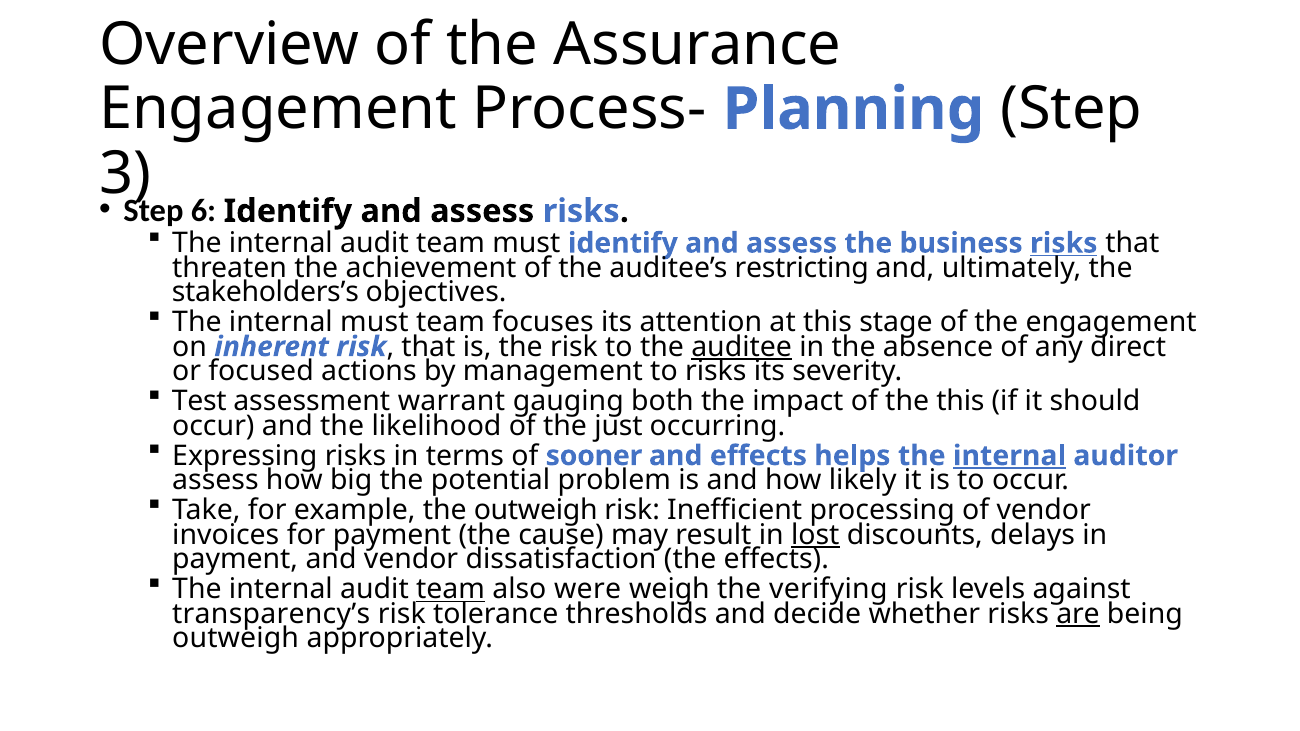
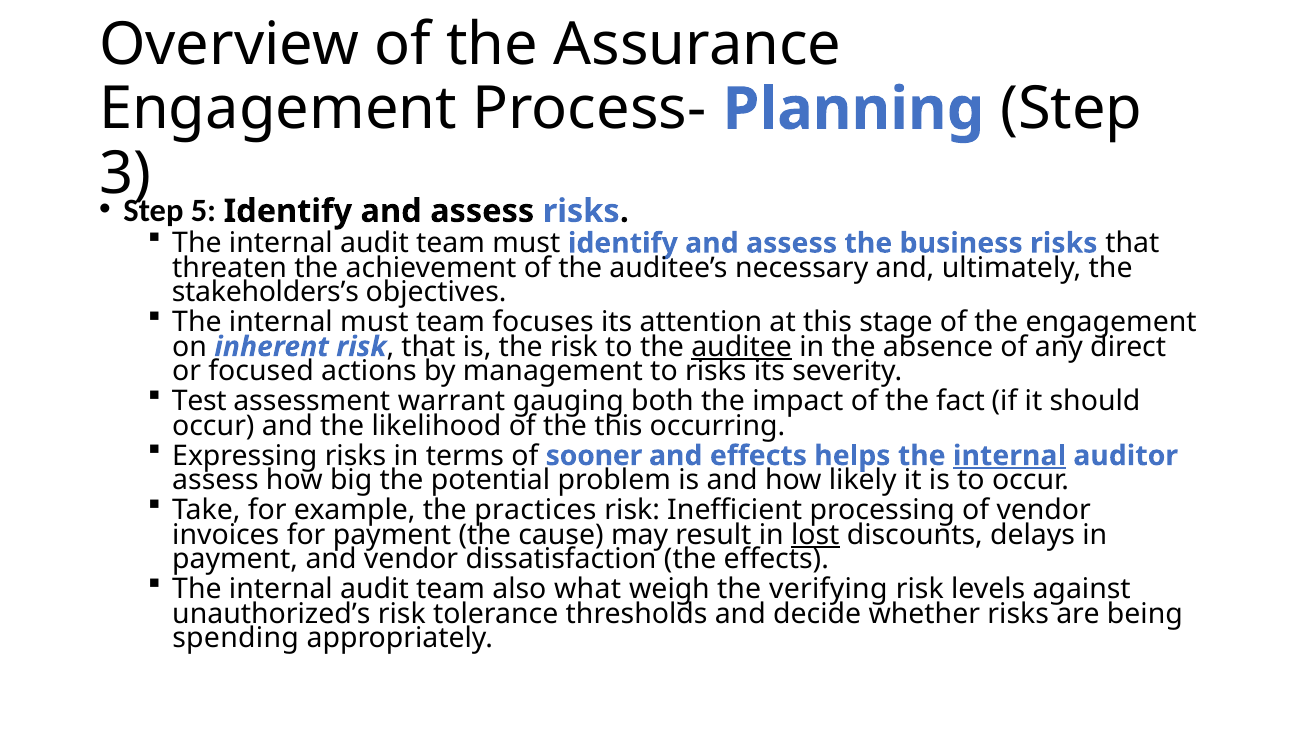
6: 6 -> 5 (203, 211)
risks underline: present -> none (1064, 243)
restricting: restricting -> necessary (802, 268)
the this: this -> fact (961, 401)
the just: just -> this (619, 426)
the outweigh: outweigh -> practices (535, 510)
team underline: present -> none (450, 590)
were: were -> what (588, 590)
transparency’s: transparency’s -> unauthorized’s (271, 614)
are underline: present -> none (1078, 614)
outweigh: outweigh -> spending (236, 639)
